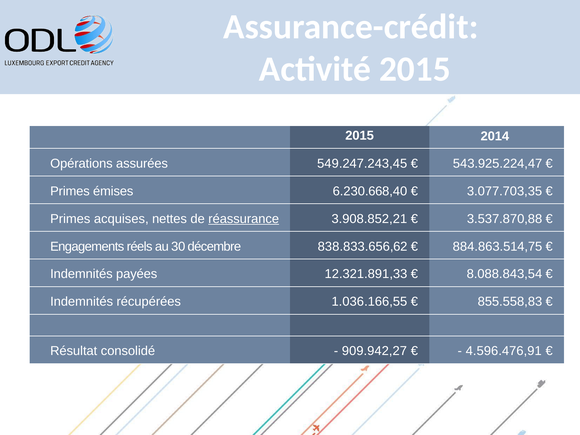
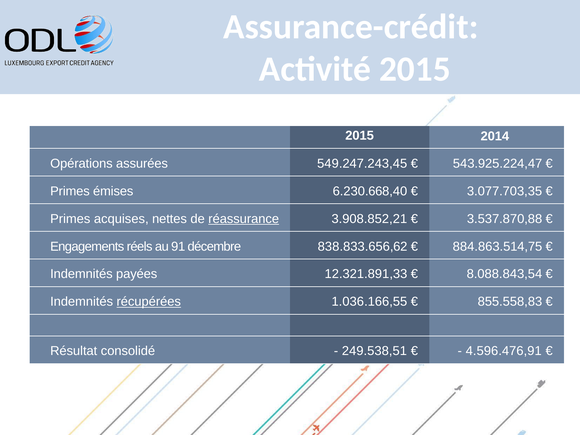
30: 30 -> 91 (178, 246)
récupérées underline: none -> present (149, 302)
909.942,27: 909.942,27 -> 249.538,51 (374, 351)
